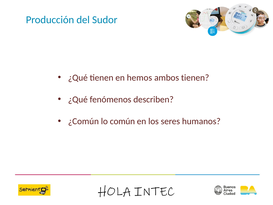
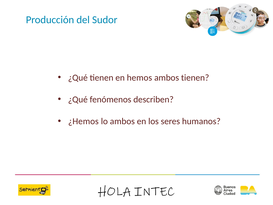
¿Común: ¿Común -> ¿Hemos (83, 121)
lo común: común -> ambos (122, 121)
